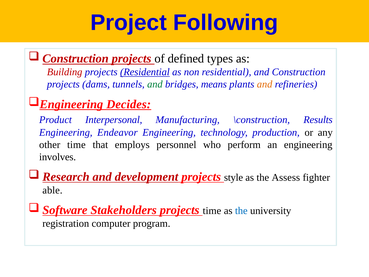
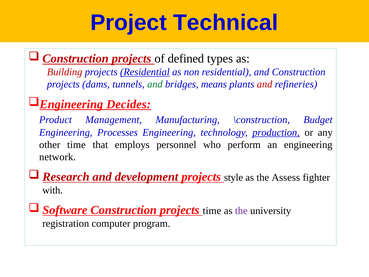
Following: Following -> Technical (226, 23)
and colour: orange -> red (265, 84)
Interpersonal: Interpersonal -> Management (114, 120)
Results: Results -> Budget (318, 120)
Endeavor: Endeavor -> Processes (118, 132)
production underline: none -> present (276, 132)
involves: involves -> network (58, 157)
able: able -> with (53, 190)
Stakeholders: Stakeholders -> Construction (124, 210)
the colour: blue -> purple (241, 211)
